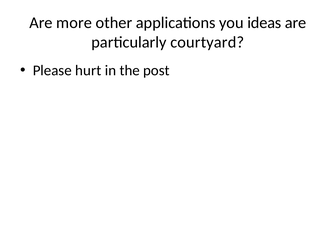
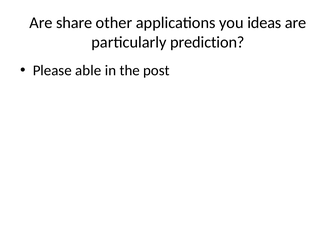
more: more -> share (74, 23)
courtyard: courtyard -> prediction (207, 42)
hurt: hurt -> able (88, 70)
